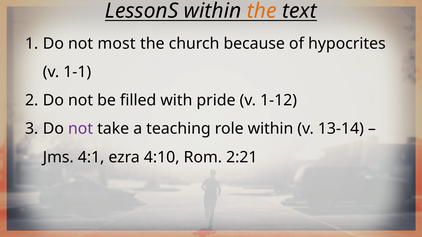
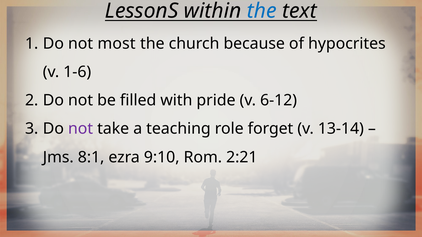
the colour: orange -> blue (262, 11)
1-1: 1-1 -> 1-6 (77, 72)
1-12: 1-12 -> 6-12 (279, 100)
role within: within -> forget (271, 129)
4:1: 4:1 -> 8:1 (91, 157)
4:10: 4:10 -> 9:10 (162, 157)
